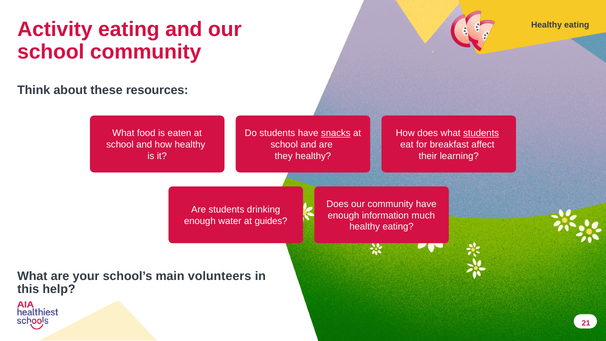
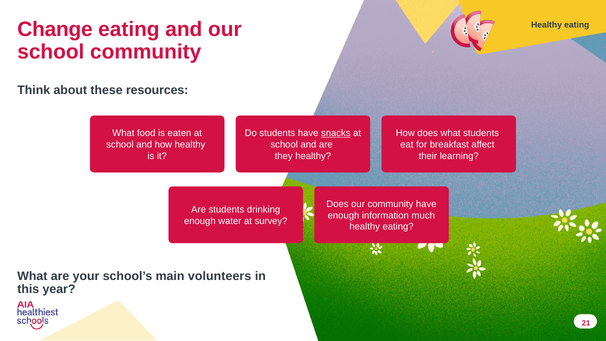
Activity: Activity -> Change (55, 29)
students underline: present -> none (481, 133)
guides: guides -> survey (271, 221)
help: help -> year (59, 289)
